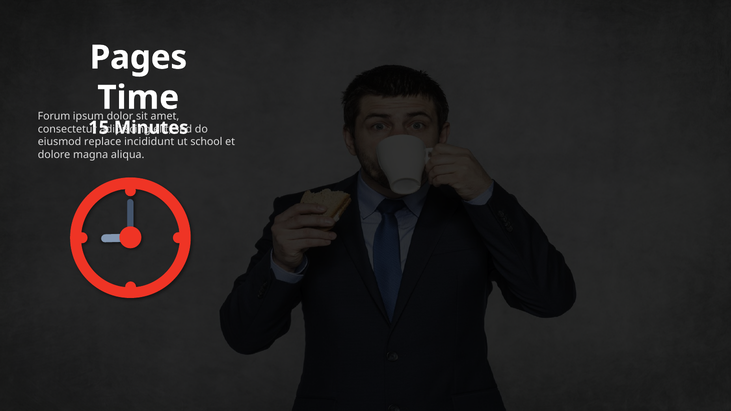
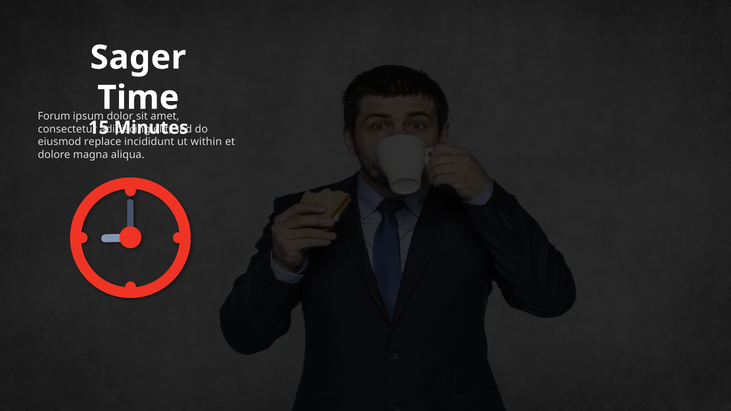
Pages: Pages -> Sager (138, 58)
school: school -> within (206, 142)
